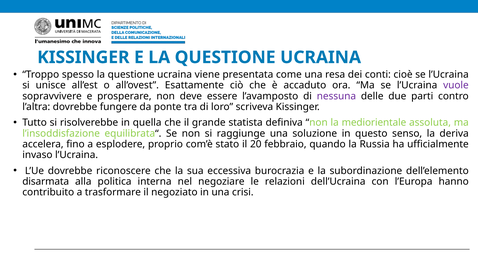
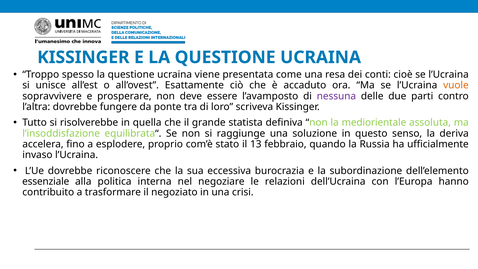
vuole colour: purple -> orange (456, 85)
20: 20 -> 13 (256, 144)
disarmata: disarmata -> essenziale (46, 181)
